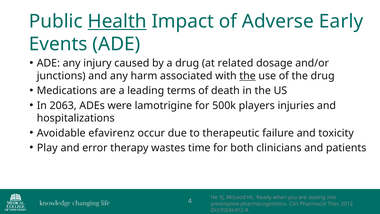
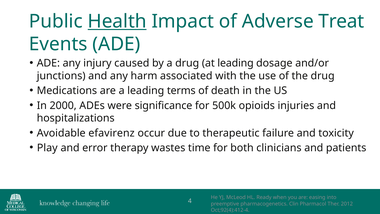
Early: Early -> Treat (341, 21)
at related: related -> leading (236, 63)
the underline: present -> none (248, 76)
2063: 2063 -> 2000 (63, 105)
lamotrigine: lamotrigine -> significance (164, 105)
players: players -> opioids (257, 105)
